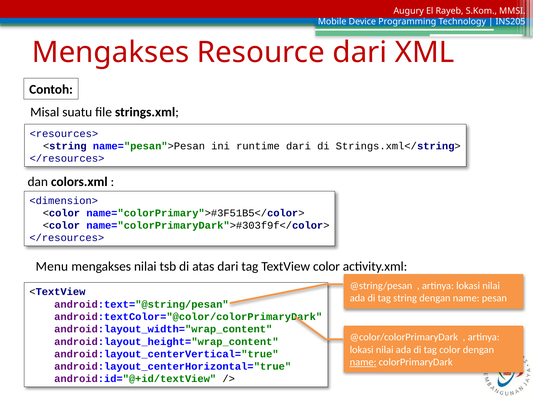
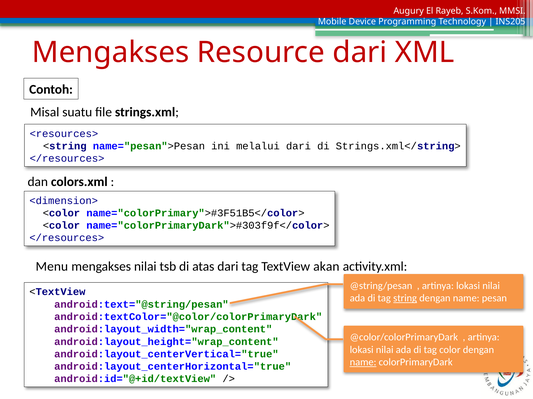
runtime: runtime -> melalui (258, 146)
TextView color: color -> akan (326, 267)
string underline: none -> present (405, 299)
